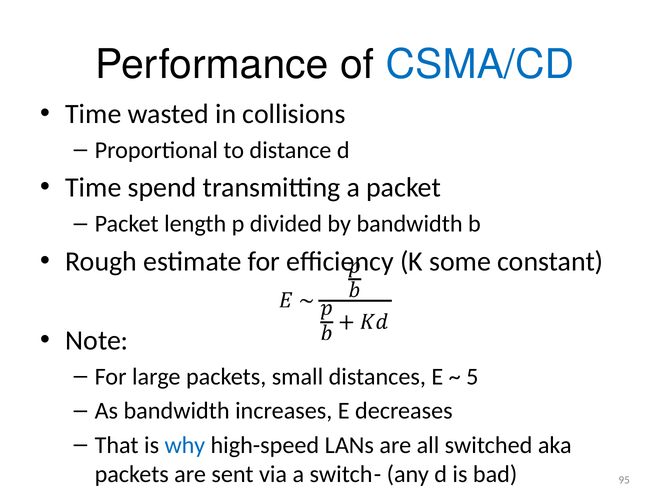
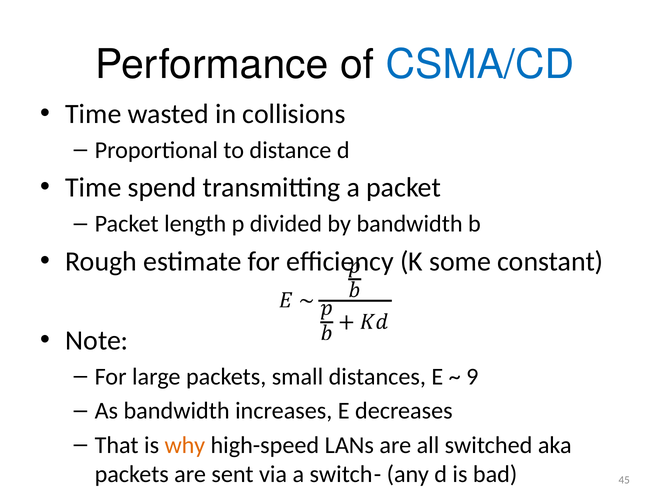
5: 5 -> 9 (472, 376)
why colour: blue -> orange (185, 445)
95: 95 -> 45 (624, 480)
